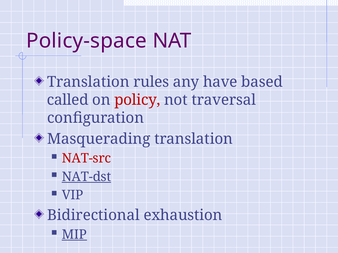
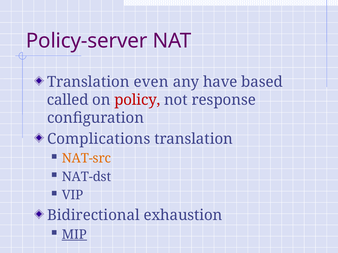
Policy-space: Policy-space -> Policy-server (87, 41)
rules: rules -> even (151, 82)
traversal: traversal -> response (224, 100)
Masquerading: Masquerading -> Complications (99, 139)
NAT-src colour: red -> orange (86, 159)
NAT-dst underline: present -> none (86, 177)
